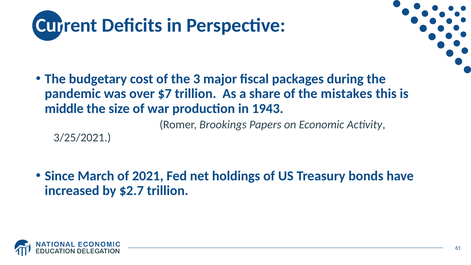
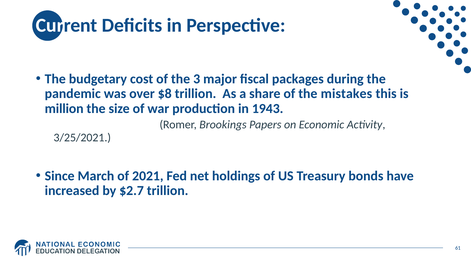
$7: $7 -> $8 (165, 94)
middle: middle -> million (64, 109)
